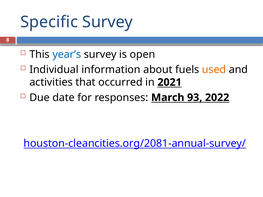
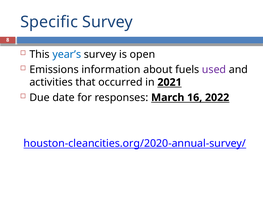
Individual: Individual -> Emissions (54, 70)
used colour: orange -> purple (214, 70)
93: 93 -> 16 (195, 98)
houston-cleancities.org/2081-annual-survey/: houston-cleancities.org/2081-annual-survey/ -> houston-cleancities.org/2020-annual-survey/ (135, 143)
